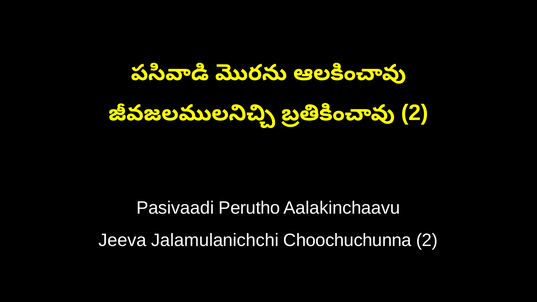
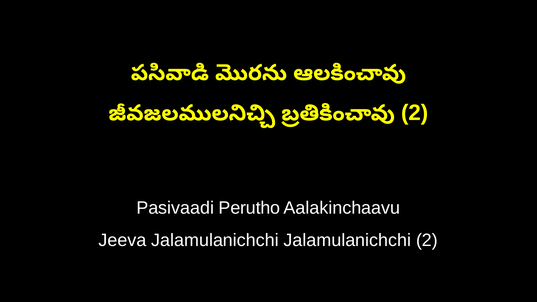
Jalamulanichchi Choochuchunna: Choochuchunna -> Jalamulanichchi (347, 240)
